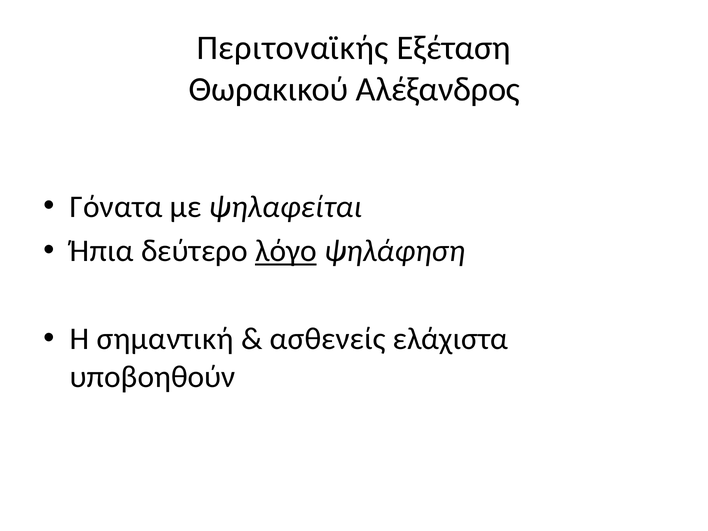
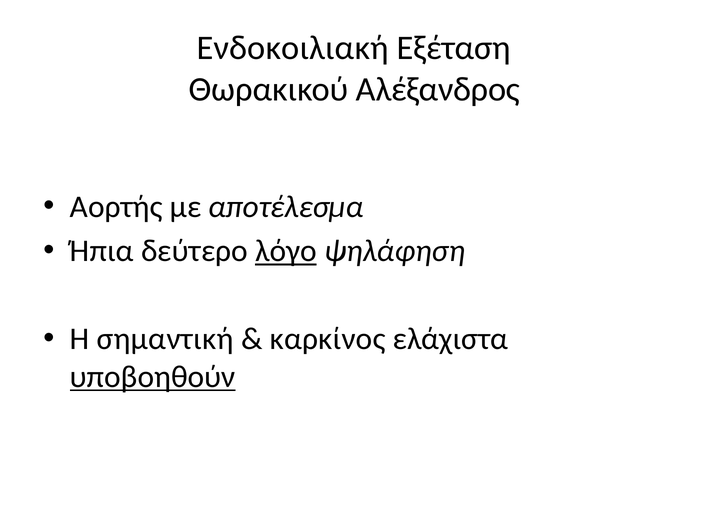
Περιτοναϊκής: Περιτοναϊκής -> Ενδοκοιλιακή (293, 48)
Γόνατα: Γόνατα -> Αορτής (116, 207)
ψηλαφείται: ψηλαφείται -> αποτέλεσμα (286, 207)
ασθενείς: ασθενείς -> καρκίνος (328, 339)
υποβοηθούν underline: none -> present (153, 377)
